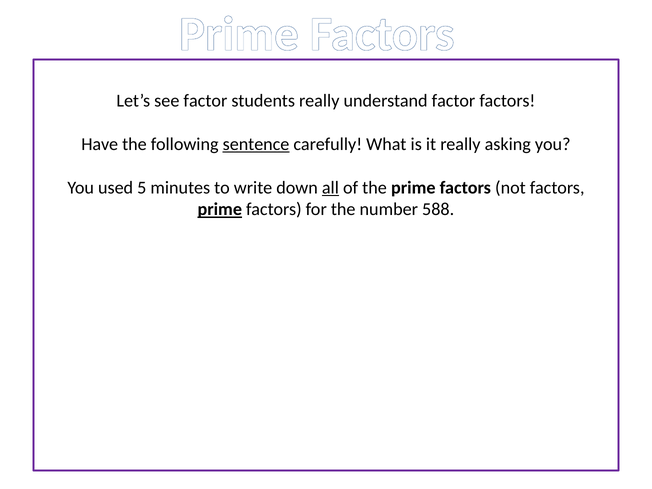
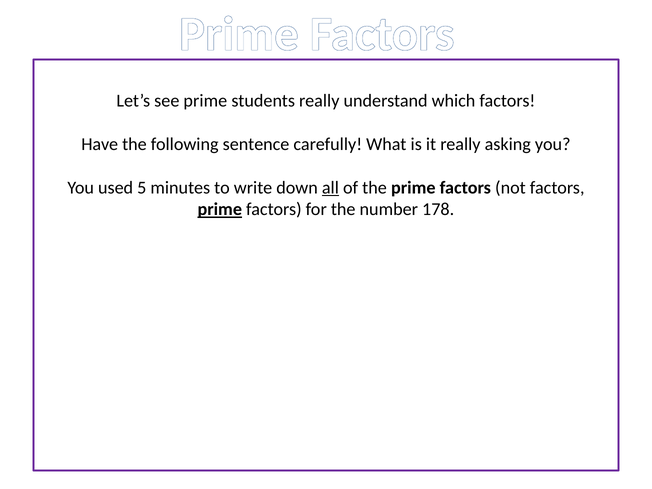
see factor: factor -> prime (205, 101)
understand factor: factor -> which (453, 101)
sentence underline: present -> none (256, 144)
588: 588 -> 178 (438, 209)
